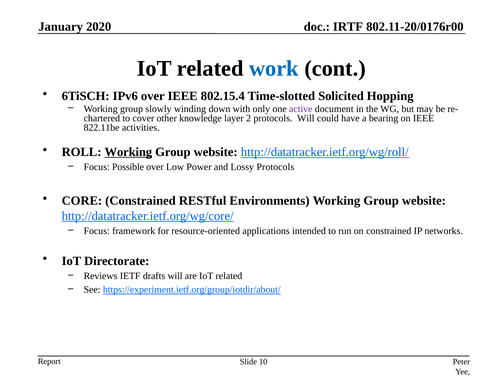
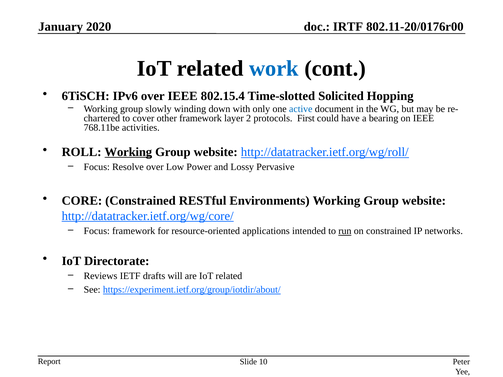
active colour: purple -> blue (301, 109)
other knowledge: knowledge -> framework (201, 118)
protocols Will: Will -> First (306, 118)
822.11be: 822.11be -> 768.11be (102, 128)
Possible: Possible -> Resolve (128, 167)
Lossy Protocols: Protocols -> Pervasive (275, 167)
run underline: none -> present (345, 231)
